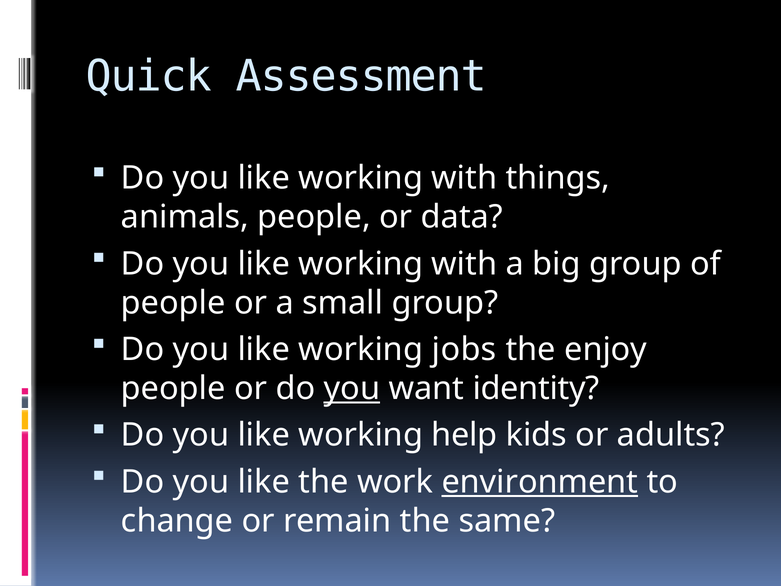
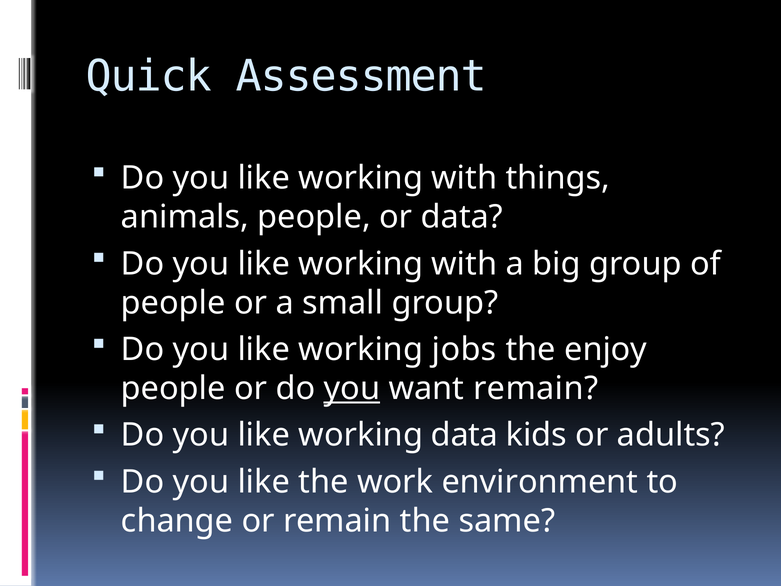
want identity: identity -> remain (536, 388)
working help: help -> data (464, 435)
environment underline: present -> none (540, 482)
